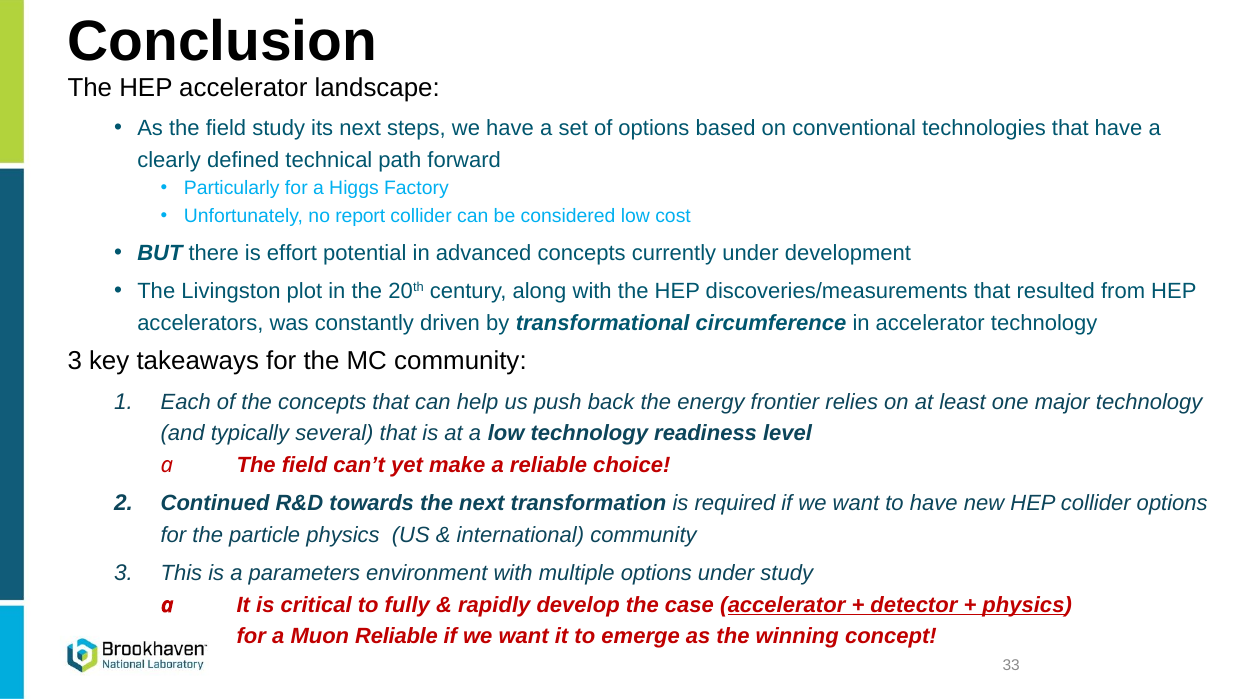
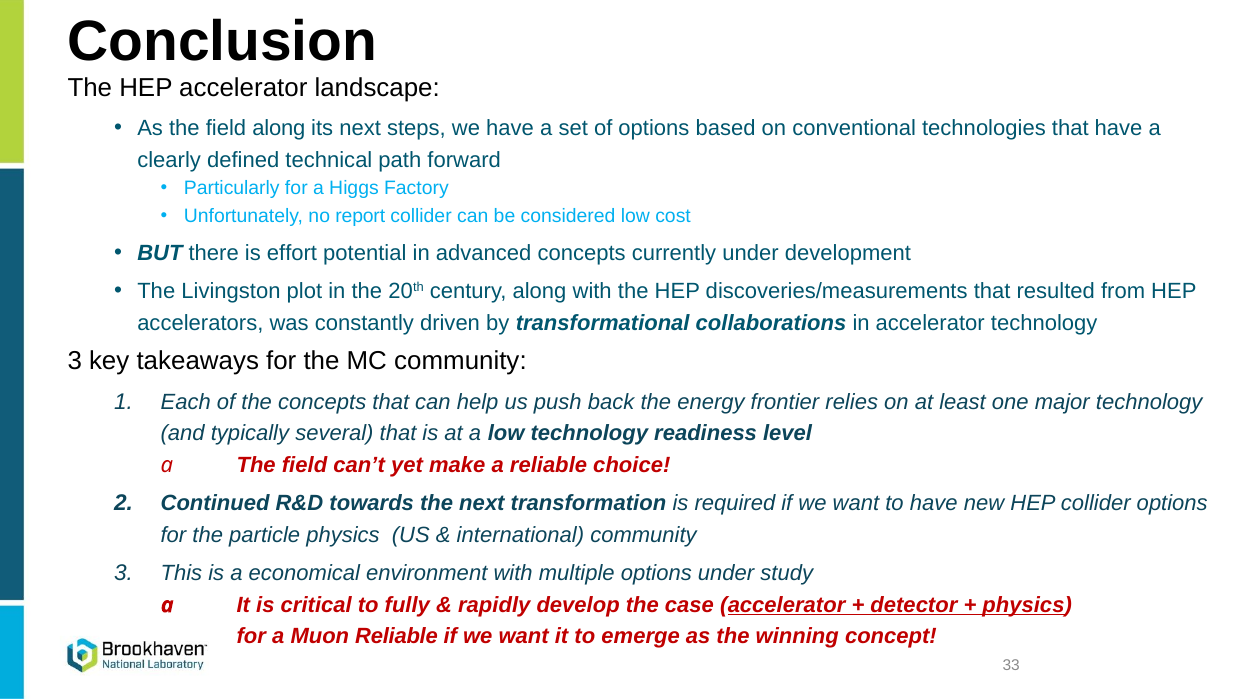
field study: study -> along (279, 128)
circumference: circumference -> collaborations (771, 323)
parameters: parameters -> economical (304, 573)
